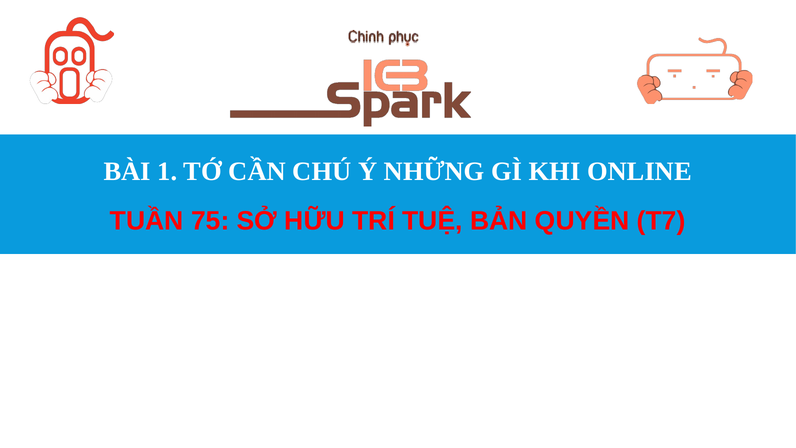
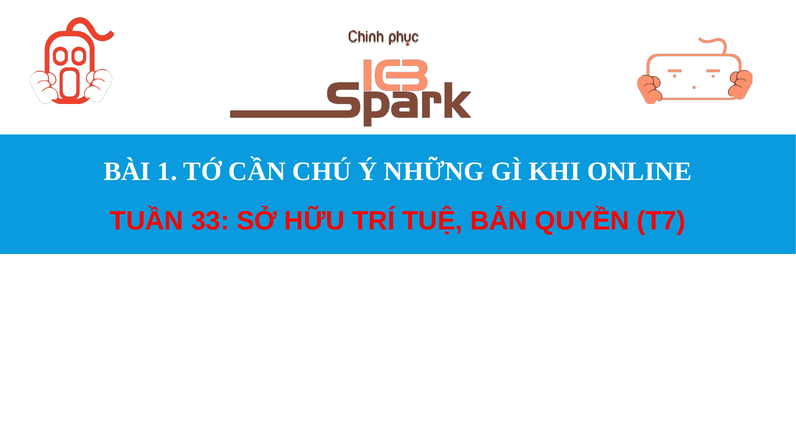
75: 75 -> 33 (210, 221)
